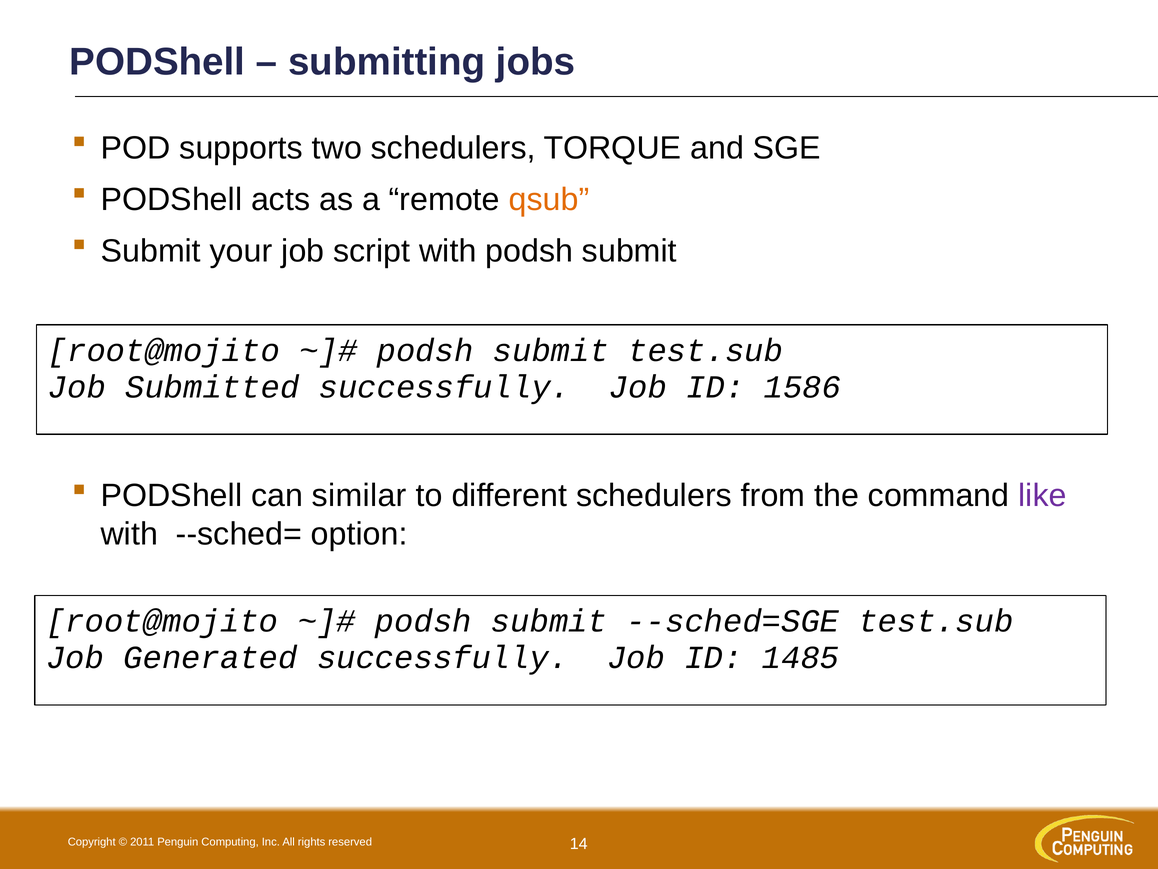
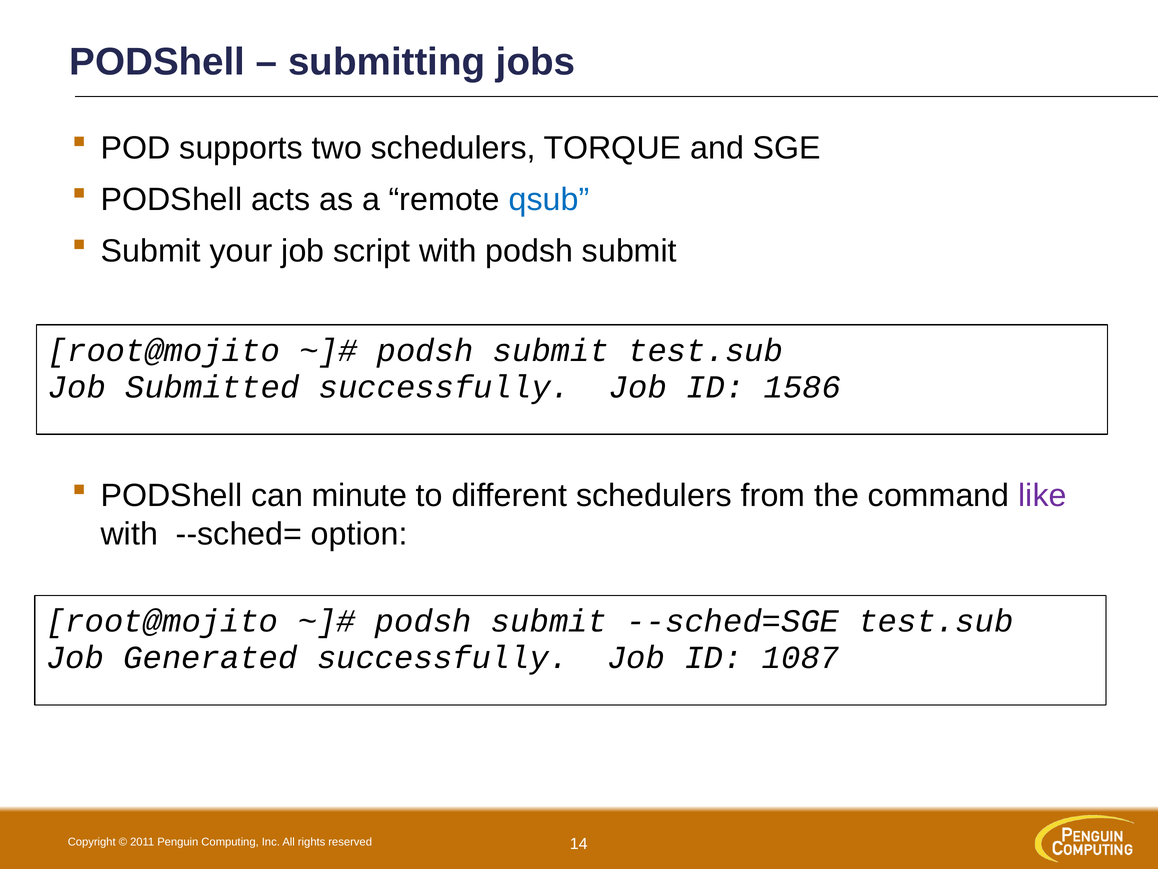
qsub colour: orange -> blue (549, 199)
similar: similar -> minute (359, 495)
1485: 1485 -> 1087 (801, 657)
